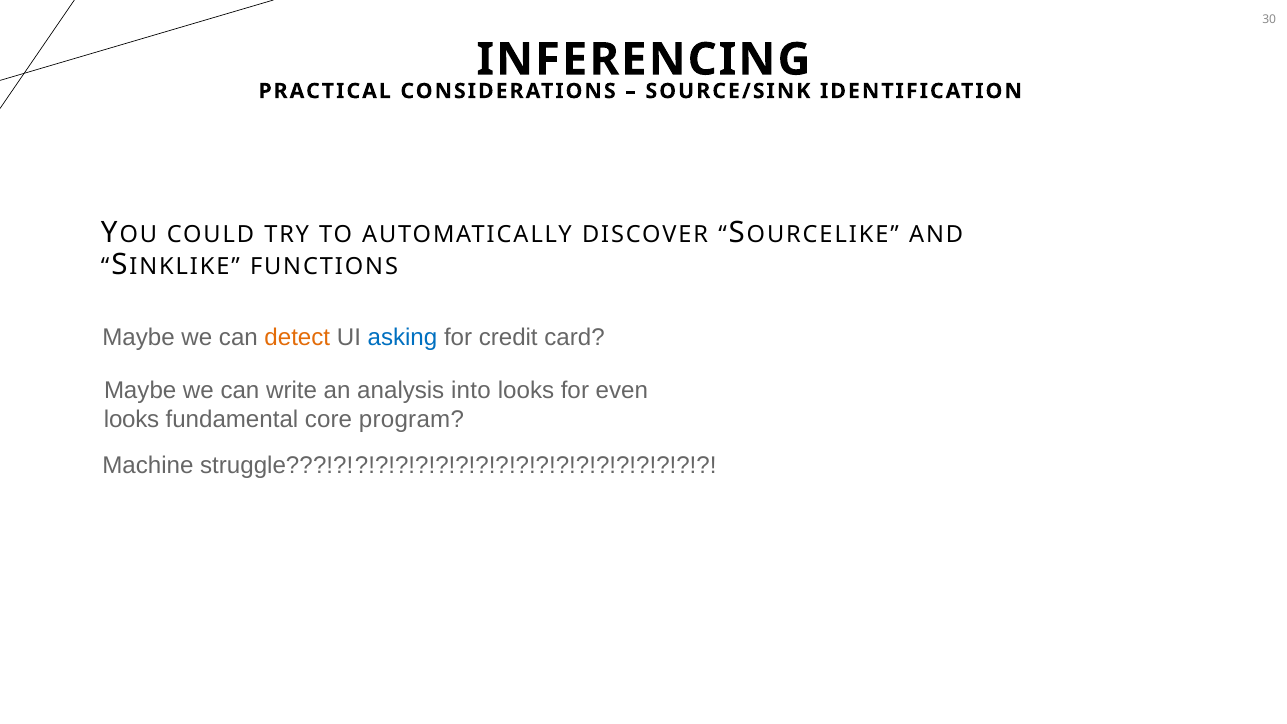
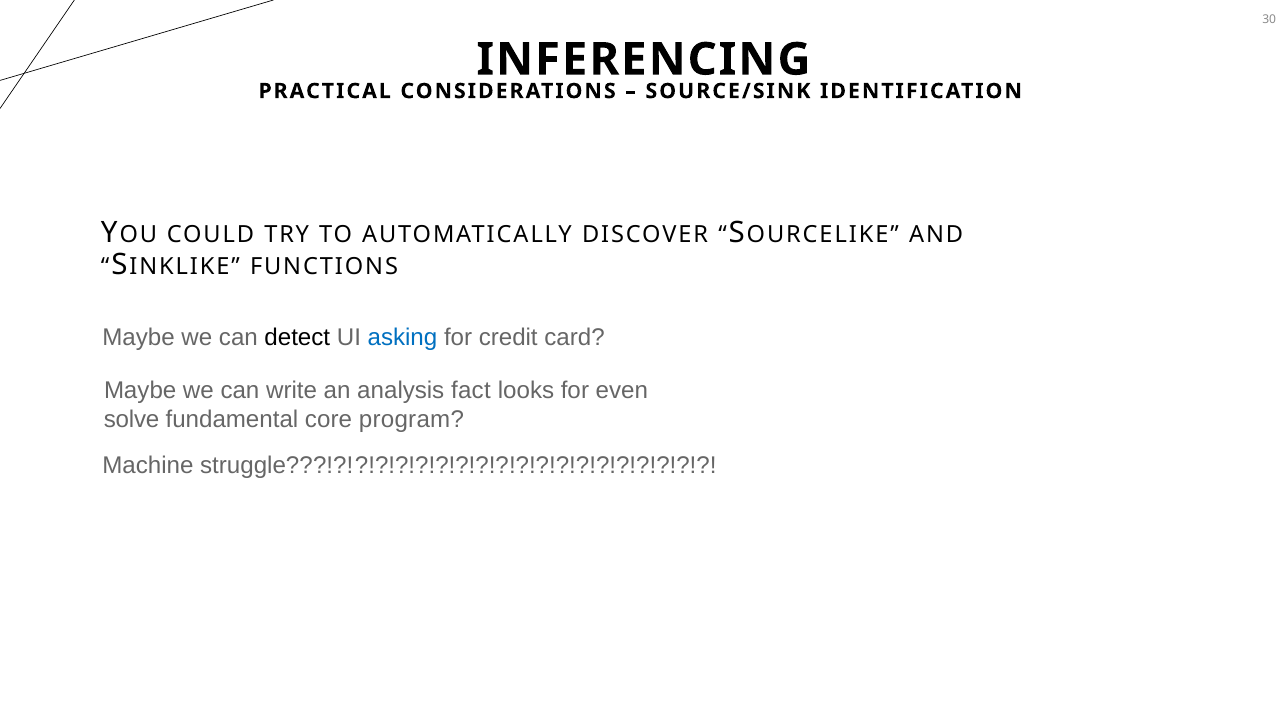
detect colour: orange -> black (297, 338)
into: into -> fact (471, 391)
looks: looks -> solve (132, 420)
